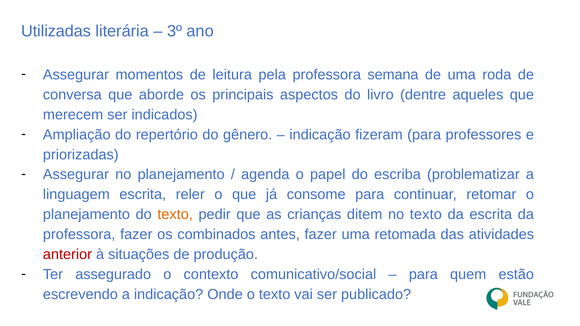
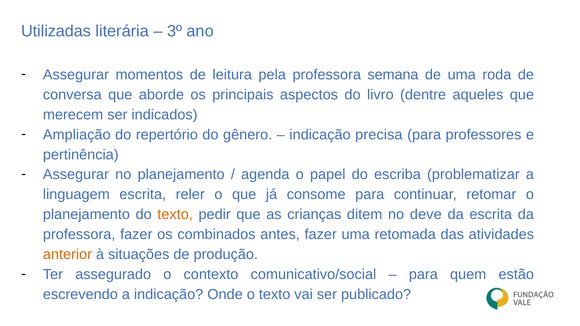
fizeram: fizeram -> precisa (379, 135)
priorizadas: priorizadas -> pertinência (81, 155)
no texto: texto -> deve (426, 215)
anterior colour: red -> orange (67, 255)
